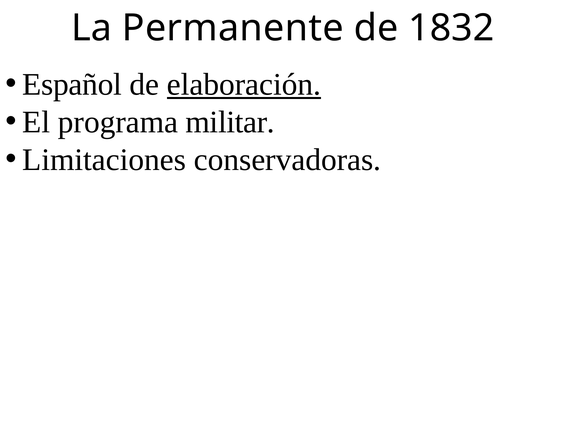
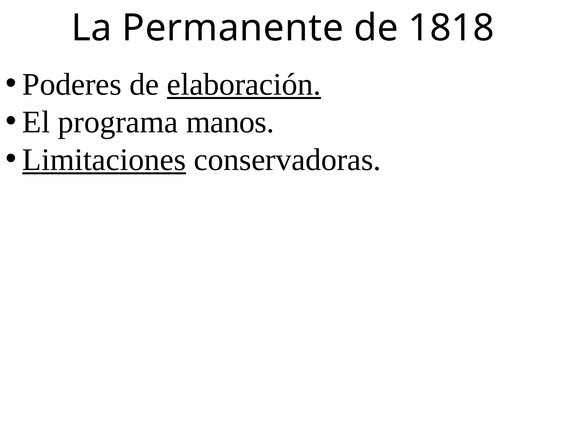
1832: 1832 -> 1818 (451, 28)
Español: Español -> Poderes (72, 85)
militar: militar -> manos (230, 122)
Limitaciones underline: none -> present (104, 160)
